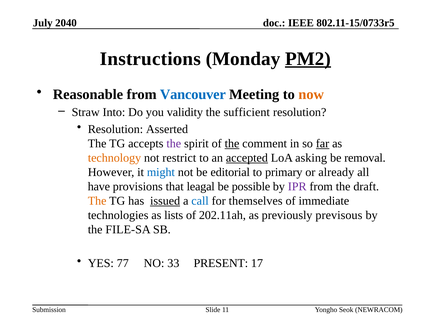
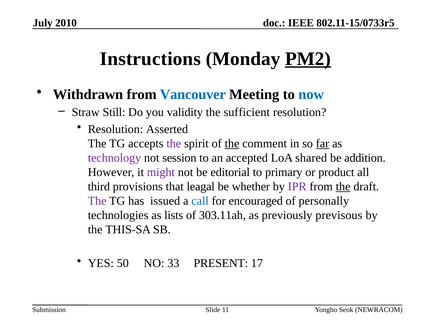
2040: 2040 -> 2010 (66, 23)
Reasonable: Reasonable -> Withdrawn (88, 94)
now colour: orange -> blue (311, 94)
Into: Into -> Still (114, 112)
technology colour: orange -> purple (114, 158)
restrict: restrict -> session (179, 158)
accepted underline: present -> none (247, 158)
asking: asking -> shared (311, 158)
removal: removal -> addition (365, 158)
might colour: blue -> purple (161, 172)
already: already -> product (336, 172)
have: have -> third (99, 187)
possible: possible -> whether (251, 187)
the underline: none -> present (343, 187)
The colour: orange -> purple (97, 201)
issued underline: present -> none (165, 201)
themselves: themselves -> encouraged (256, 201)
immediate: immediate -> personally (324, 201)
202.11ah: 202.11ah -> 303.11ah (222, 215)
FILE-SA: FILE-SA -> THIS-SA (128, 230)
77: 77 -> 50 (123, 263)
